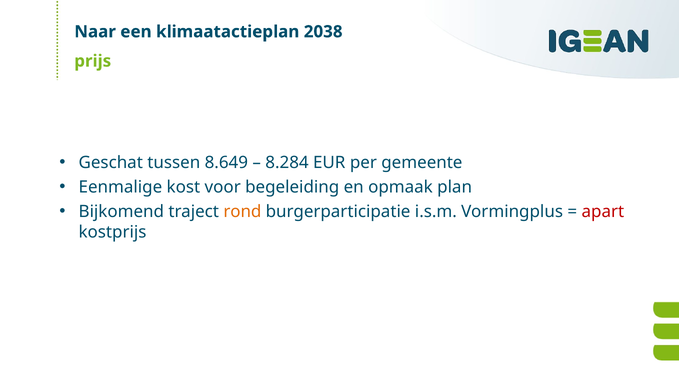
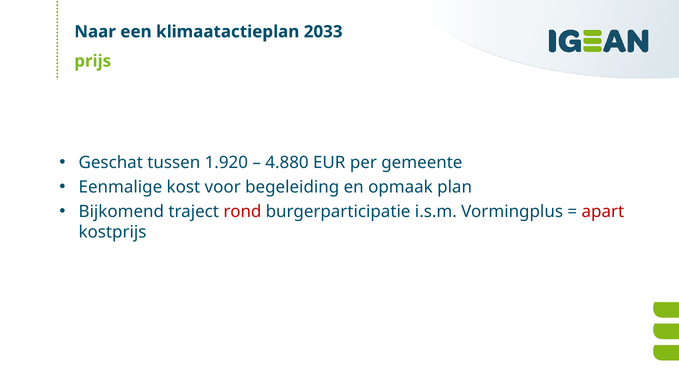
2038: 2038 -> 2033 (323, 32)
8.649: 8.649 -> 1.920 (226, 163)
8.284: 8.284 -> 4.880 (287, 163)
rond colour: orange -> red (242, 212)
